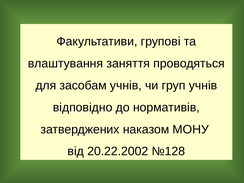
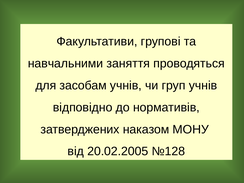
влаштування: влаштування -> навчальними (65, 64)
20.22.2002: 20.22.2002 -> 20.02.2005 (118, 151)
